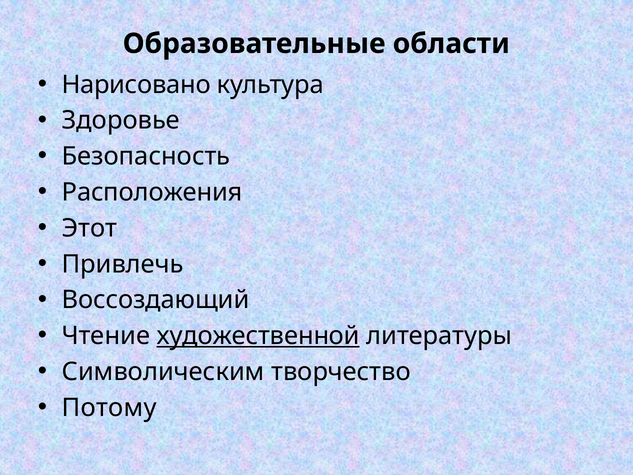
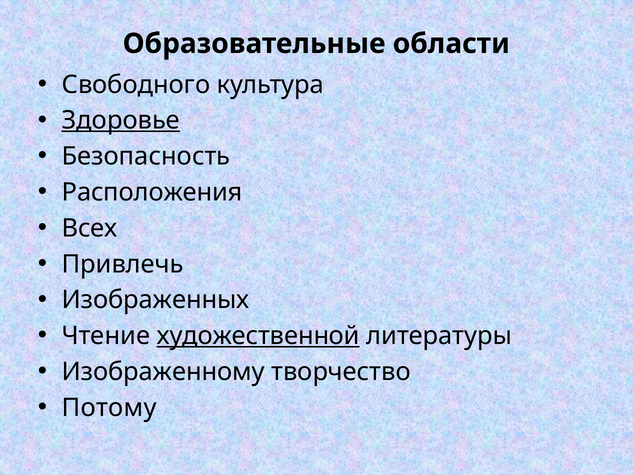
Нарисовано: Нарисовано -> Свободного (136, 85)
Здоровье underline: none -> present (121, 120)
Этот: Этот -> Всех (90, 228)
Воссоздающий: Воссоздающий -> Изображенных (156, 300)
Символическим: Символическим -> Изображенному (163, 372)
